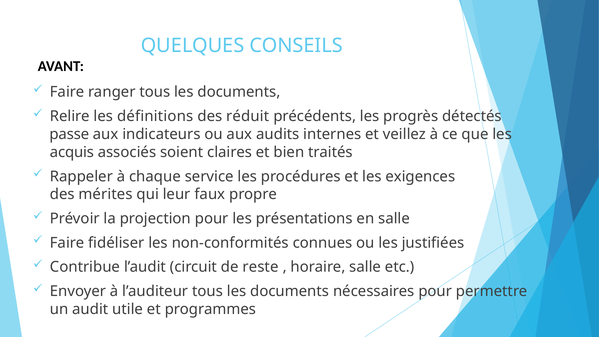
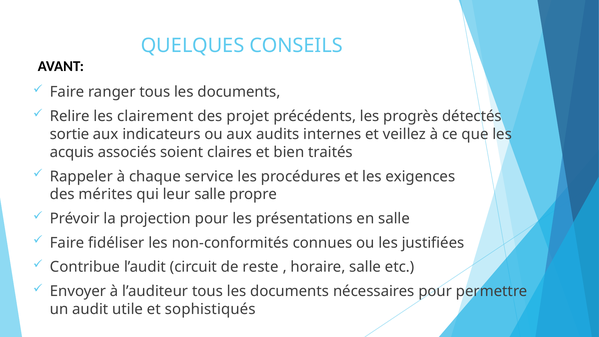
définitions: définitions -> clairement (155, 116)
réduit: réduit -> projet (248, 116)
passe: passe -> sortie (70, 134)
leur faux: faux -> salle (210, 194)
programmes: programmes -> sophistiqués (210, 309)
